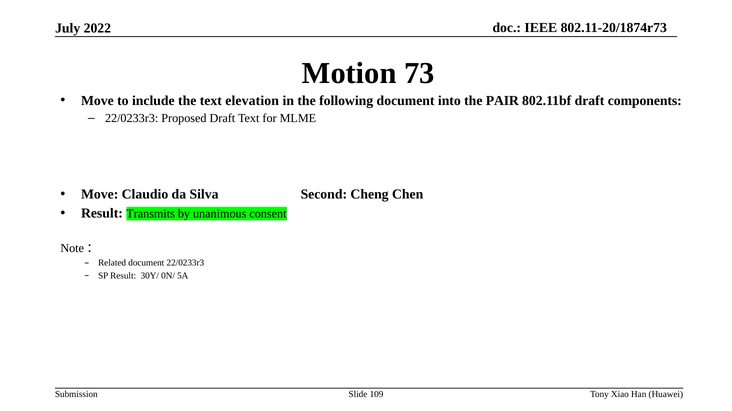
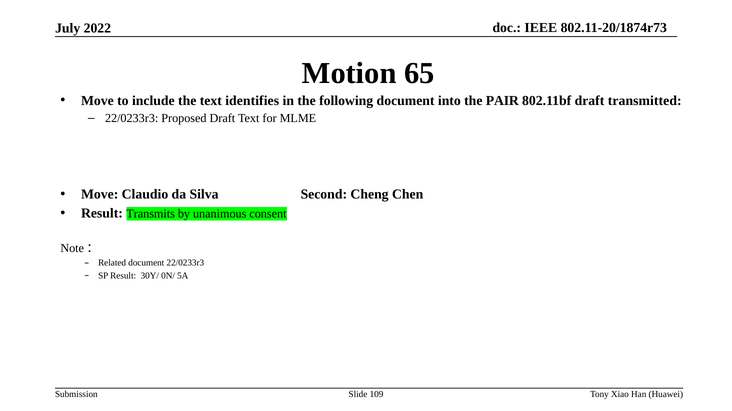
73: 73 -> 65 (419, 74)
elevation: elevation -> identifies (252, 101)
components: components -> transmitted (645, 101)
